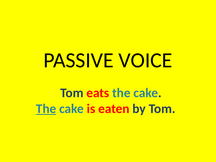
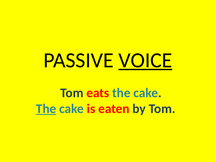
VOICE underline: none -> present (145, 60)
